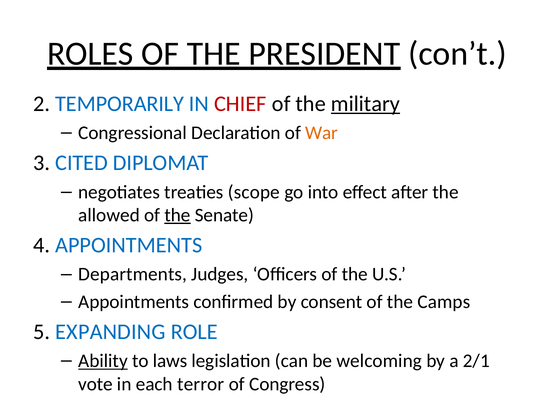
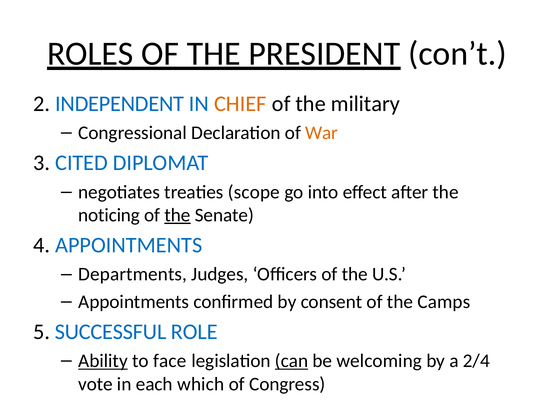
TEMPORARILY: TEMPORARILY -> INDEPENDENT (120, 104)
CHIEF colour: red -> orange (240, 104)
military underline: present -> none (365, 104)
allowed: allowed -> noticing (109, 215)
EXPANDING: EXPANDING -> SUCCESSFUL (111, 331)
laws: laws -> face (170, 360)
can underline: none -> present (292, 360)
2/1: 2/1 -> 2/4 (476, 360)
terror: terror -> which (201, 384)
